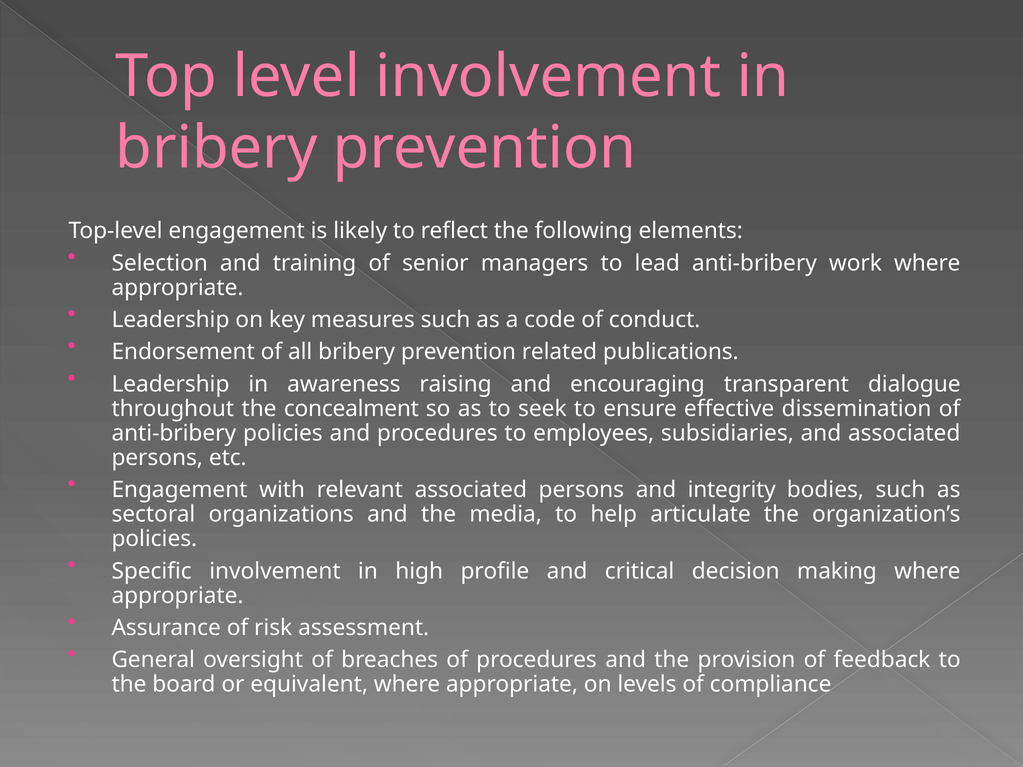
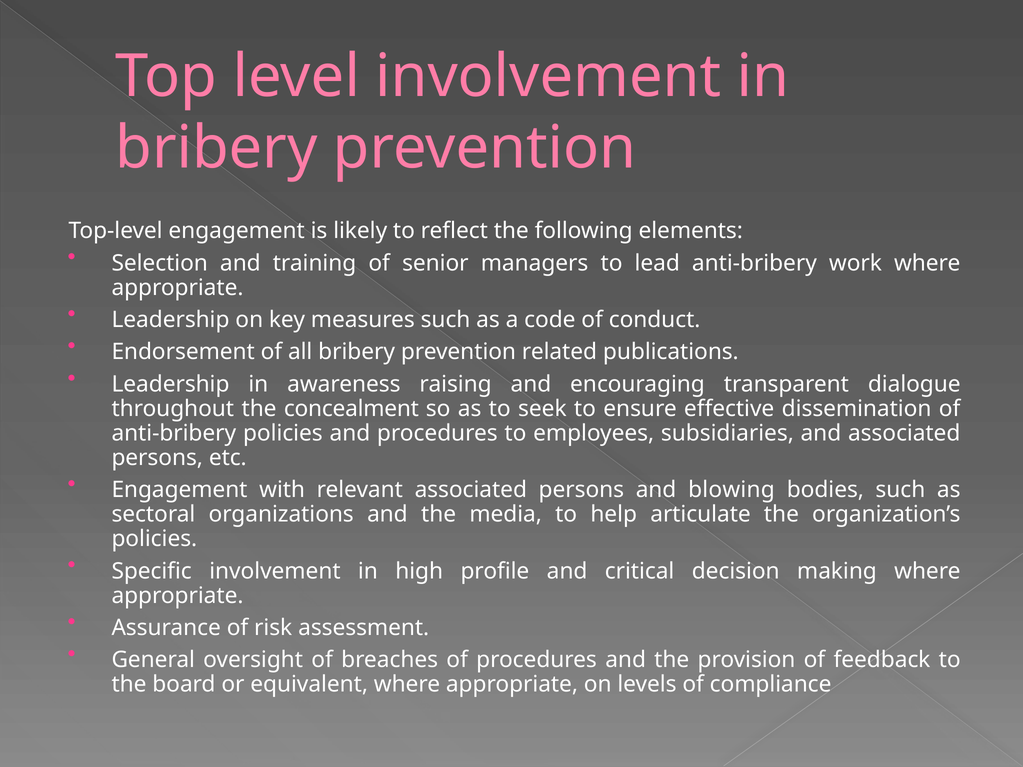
integrity: integrity -> blowing (731, 490)
